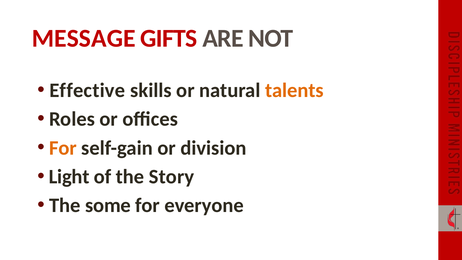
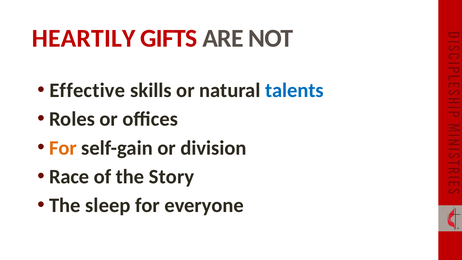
MESSAGE: MESSAGE -> HEARTILY (84, 38)
talents colour: orange -> blue (294, 90)
Light: Light -> Race (69, 177)
some: some -> sleep (108, 205)
